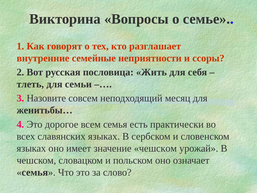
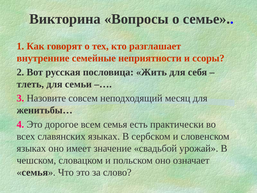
значение чешском: чешском -> свадьбой (155, 148)
